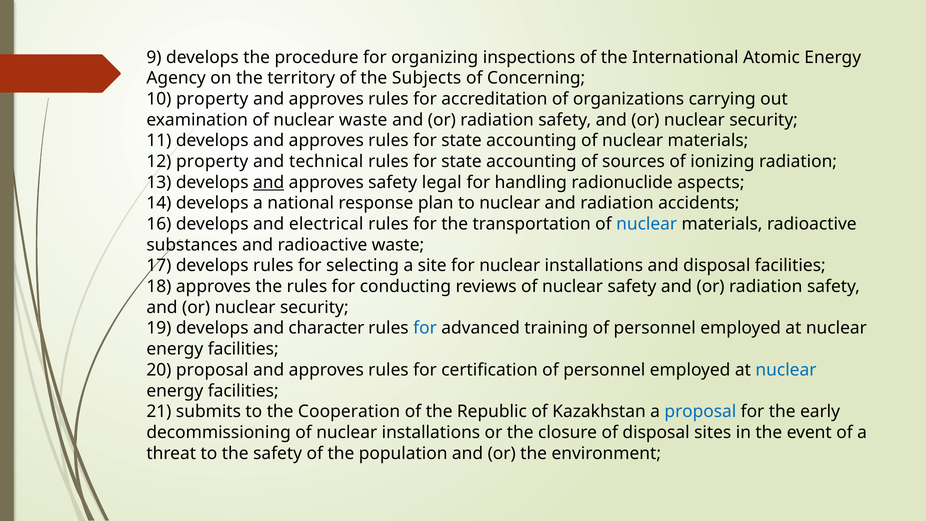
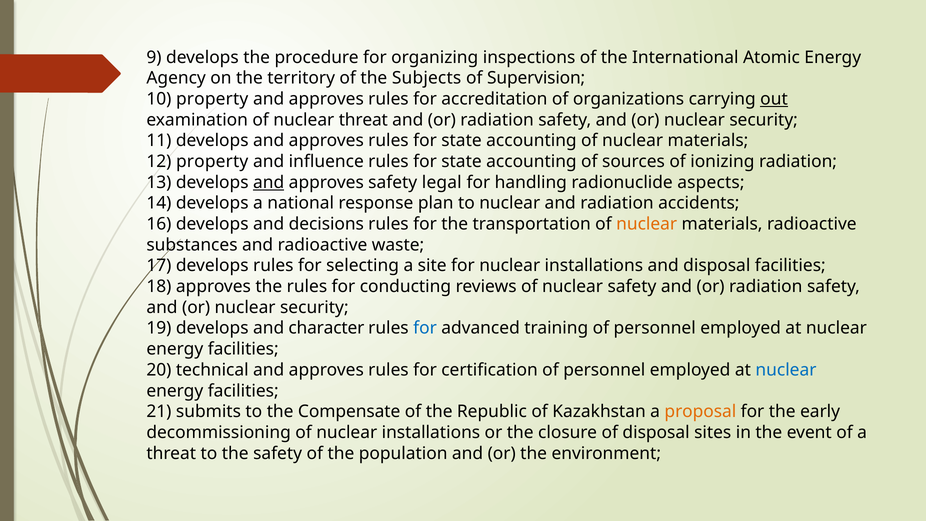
Concerning: Concerning -> Supervision (536, 78)
out underline: none -> present (774, 99)
nuclear waste: waste -> threat (363, 120)
technical: technical -> influence (326, 161)
electrical: electrical -> decisions (326, 224)
nuclear colour: blue -> orange (647, 224)
20 proposal: proposal -> technical (212, 370)
Cooperation: Cooperation -> Compensate (349, 412)
proposal colour: blue -> orange (700, 412)
